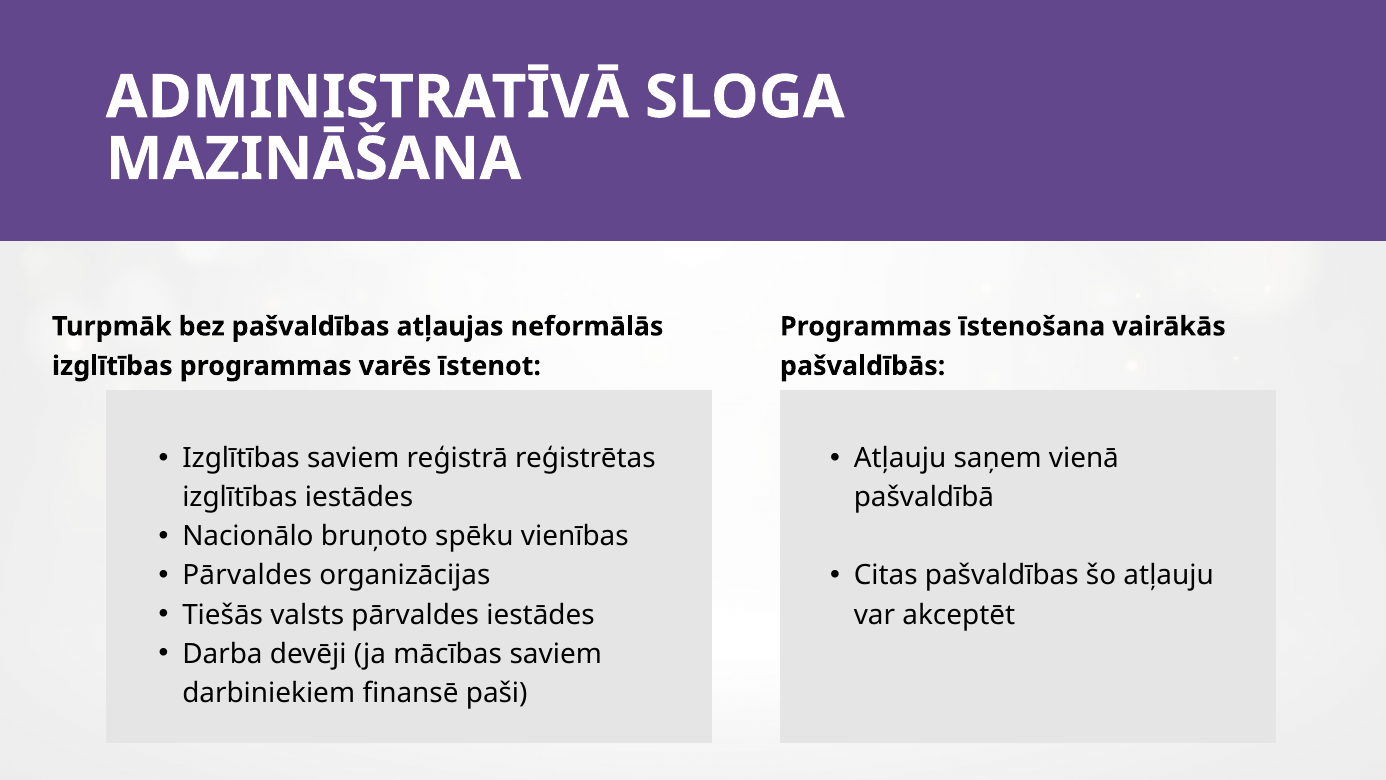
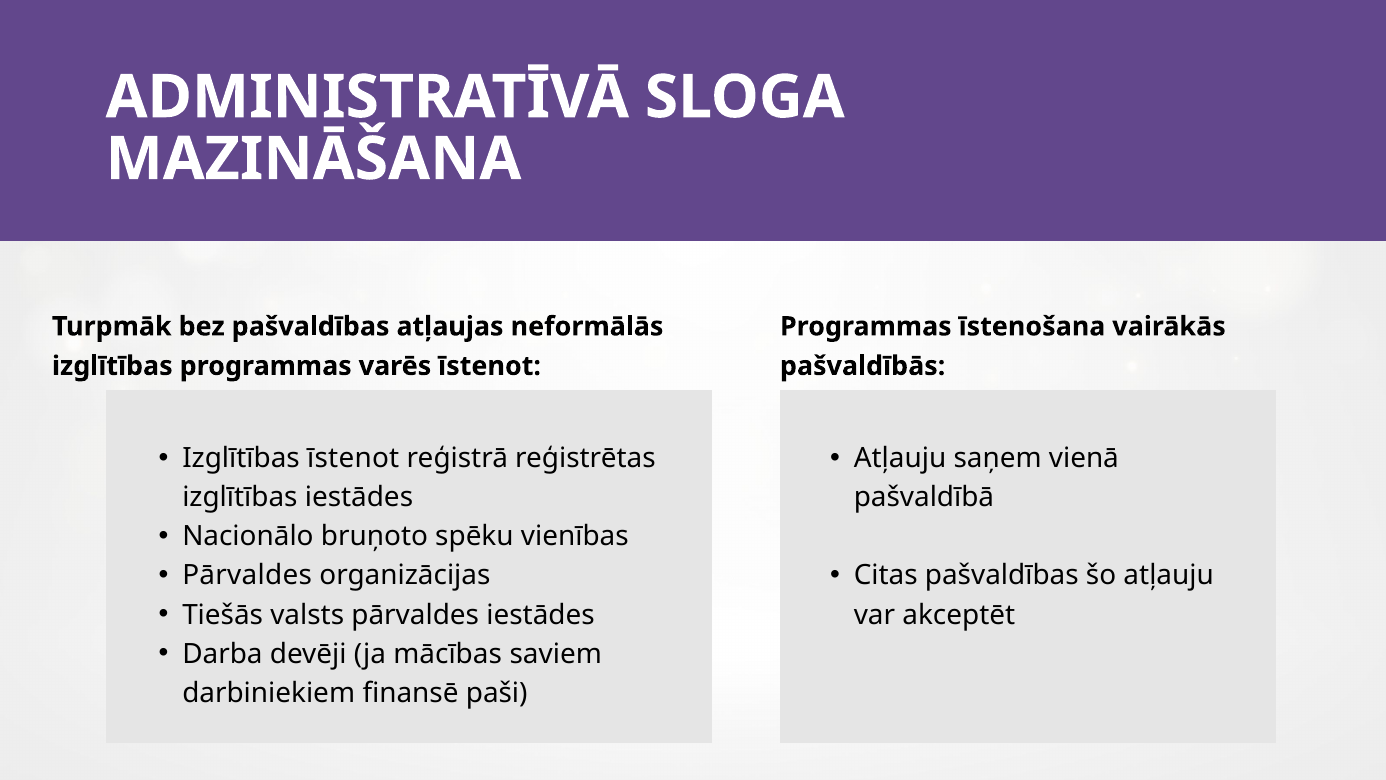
Izglītības saviem: saviem -> īstenot (353, 458)
